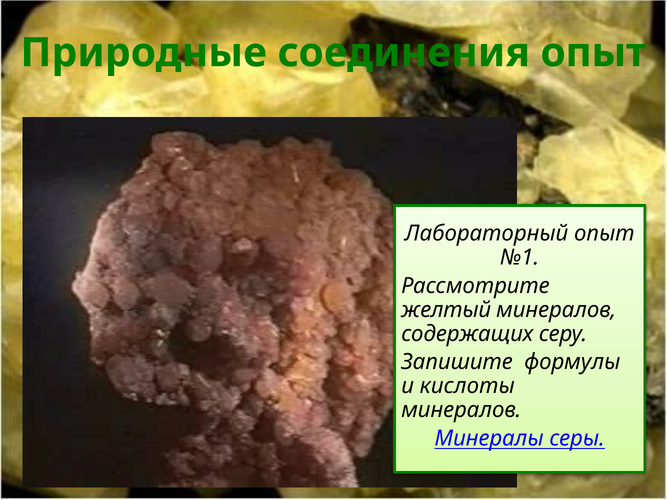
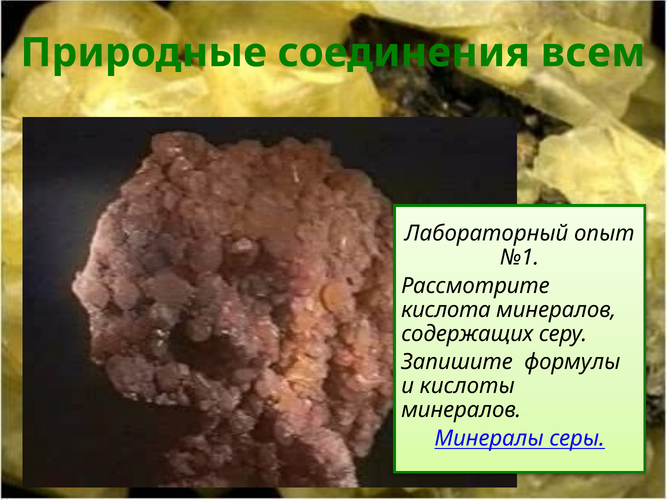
соединения опыт: опыт -> всем (593, 53)
желтый: желтый -> кислота (446, 310)
